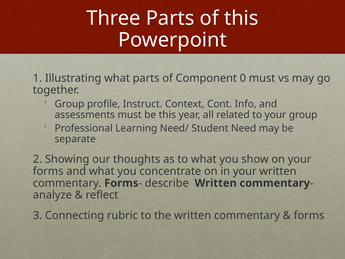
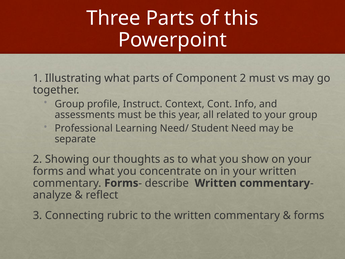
Component 0: 0 -> 2 (243, 78)
